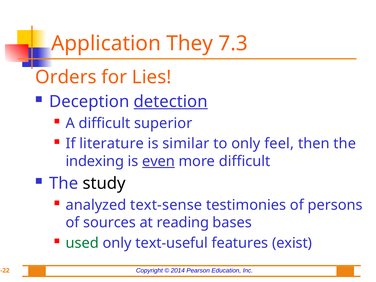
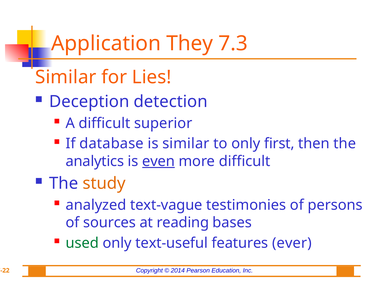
Orders: Orders -> Similar (66, 77)
detection underline: present -> none (171, 102)
literature: literature -> database (112, 144)
feel: feel -> first (279, 144)
indexing: indexing -> analytics (95, 161)
study colour: black -> orange (104, 183)
text-sense: text-sense -> text-vague (166, 205)
exist: exist -> ever (292, 243)
